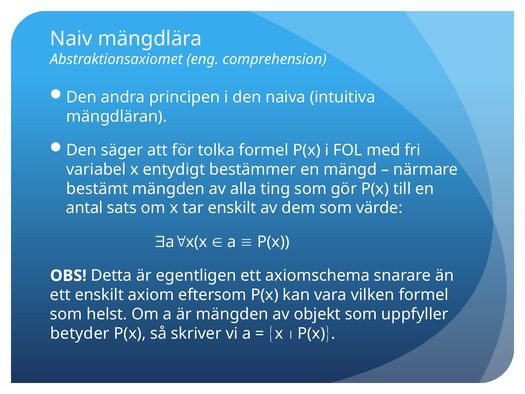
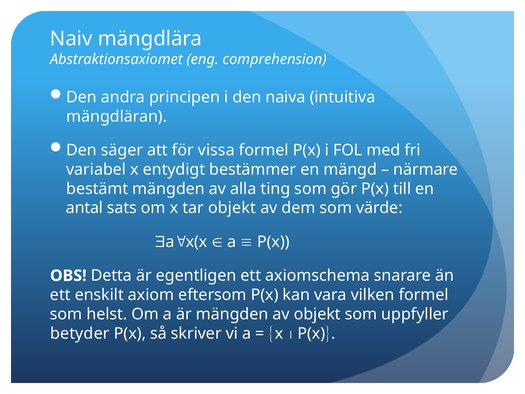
tolka: tolka -> vissa (216, 150)
tar enskilt: enskilt -> objekt (232, 208)
